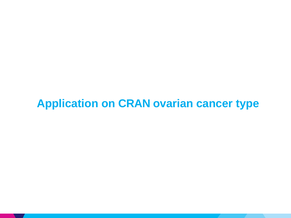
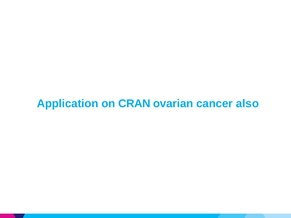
type: type -> also (247, 104)
